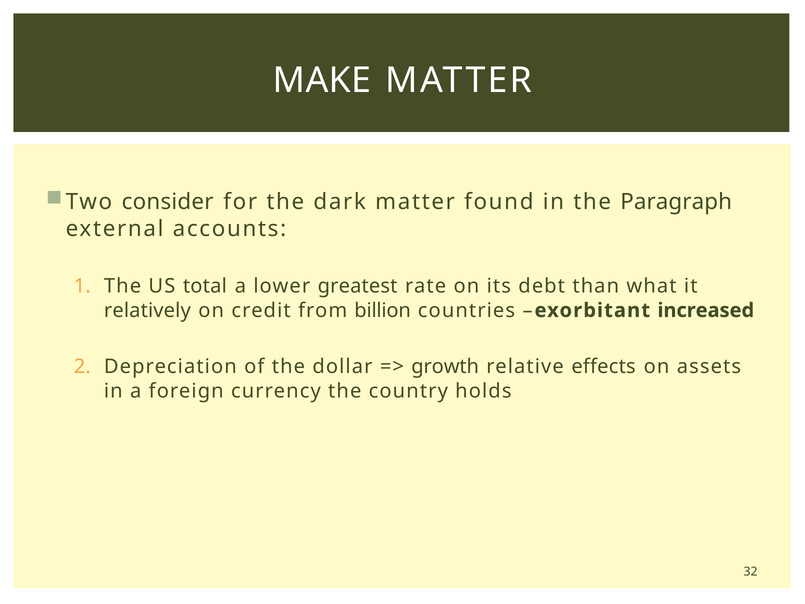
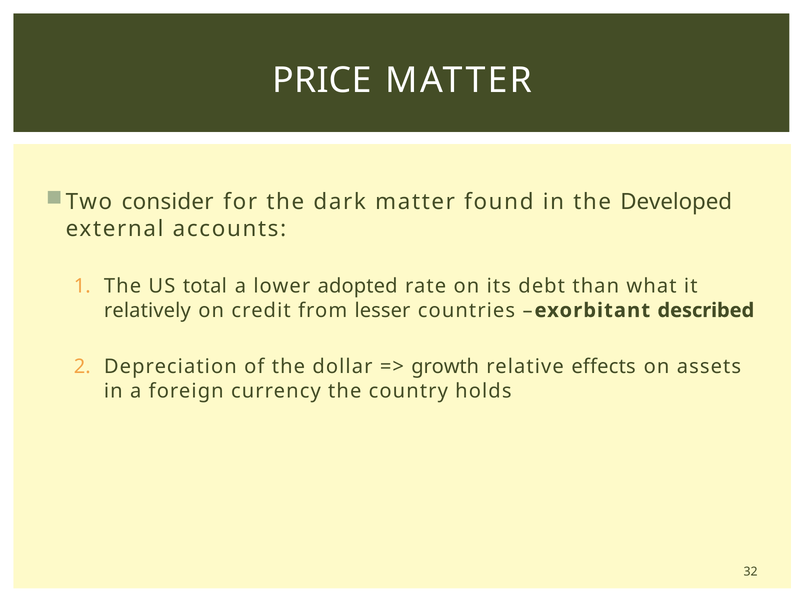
MAKE: MAKE -> PRICE (322, 80)
Paragraph: Paragraph -> Developed (676, 202)
greatest: greatest -> adopted (358, 286)
billion: billion -> lesser (382, 310)
increased: increased -> described (706, 310)
